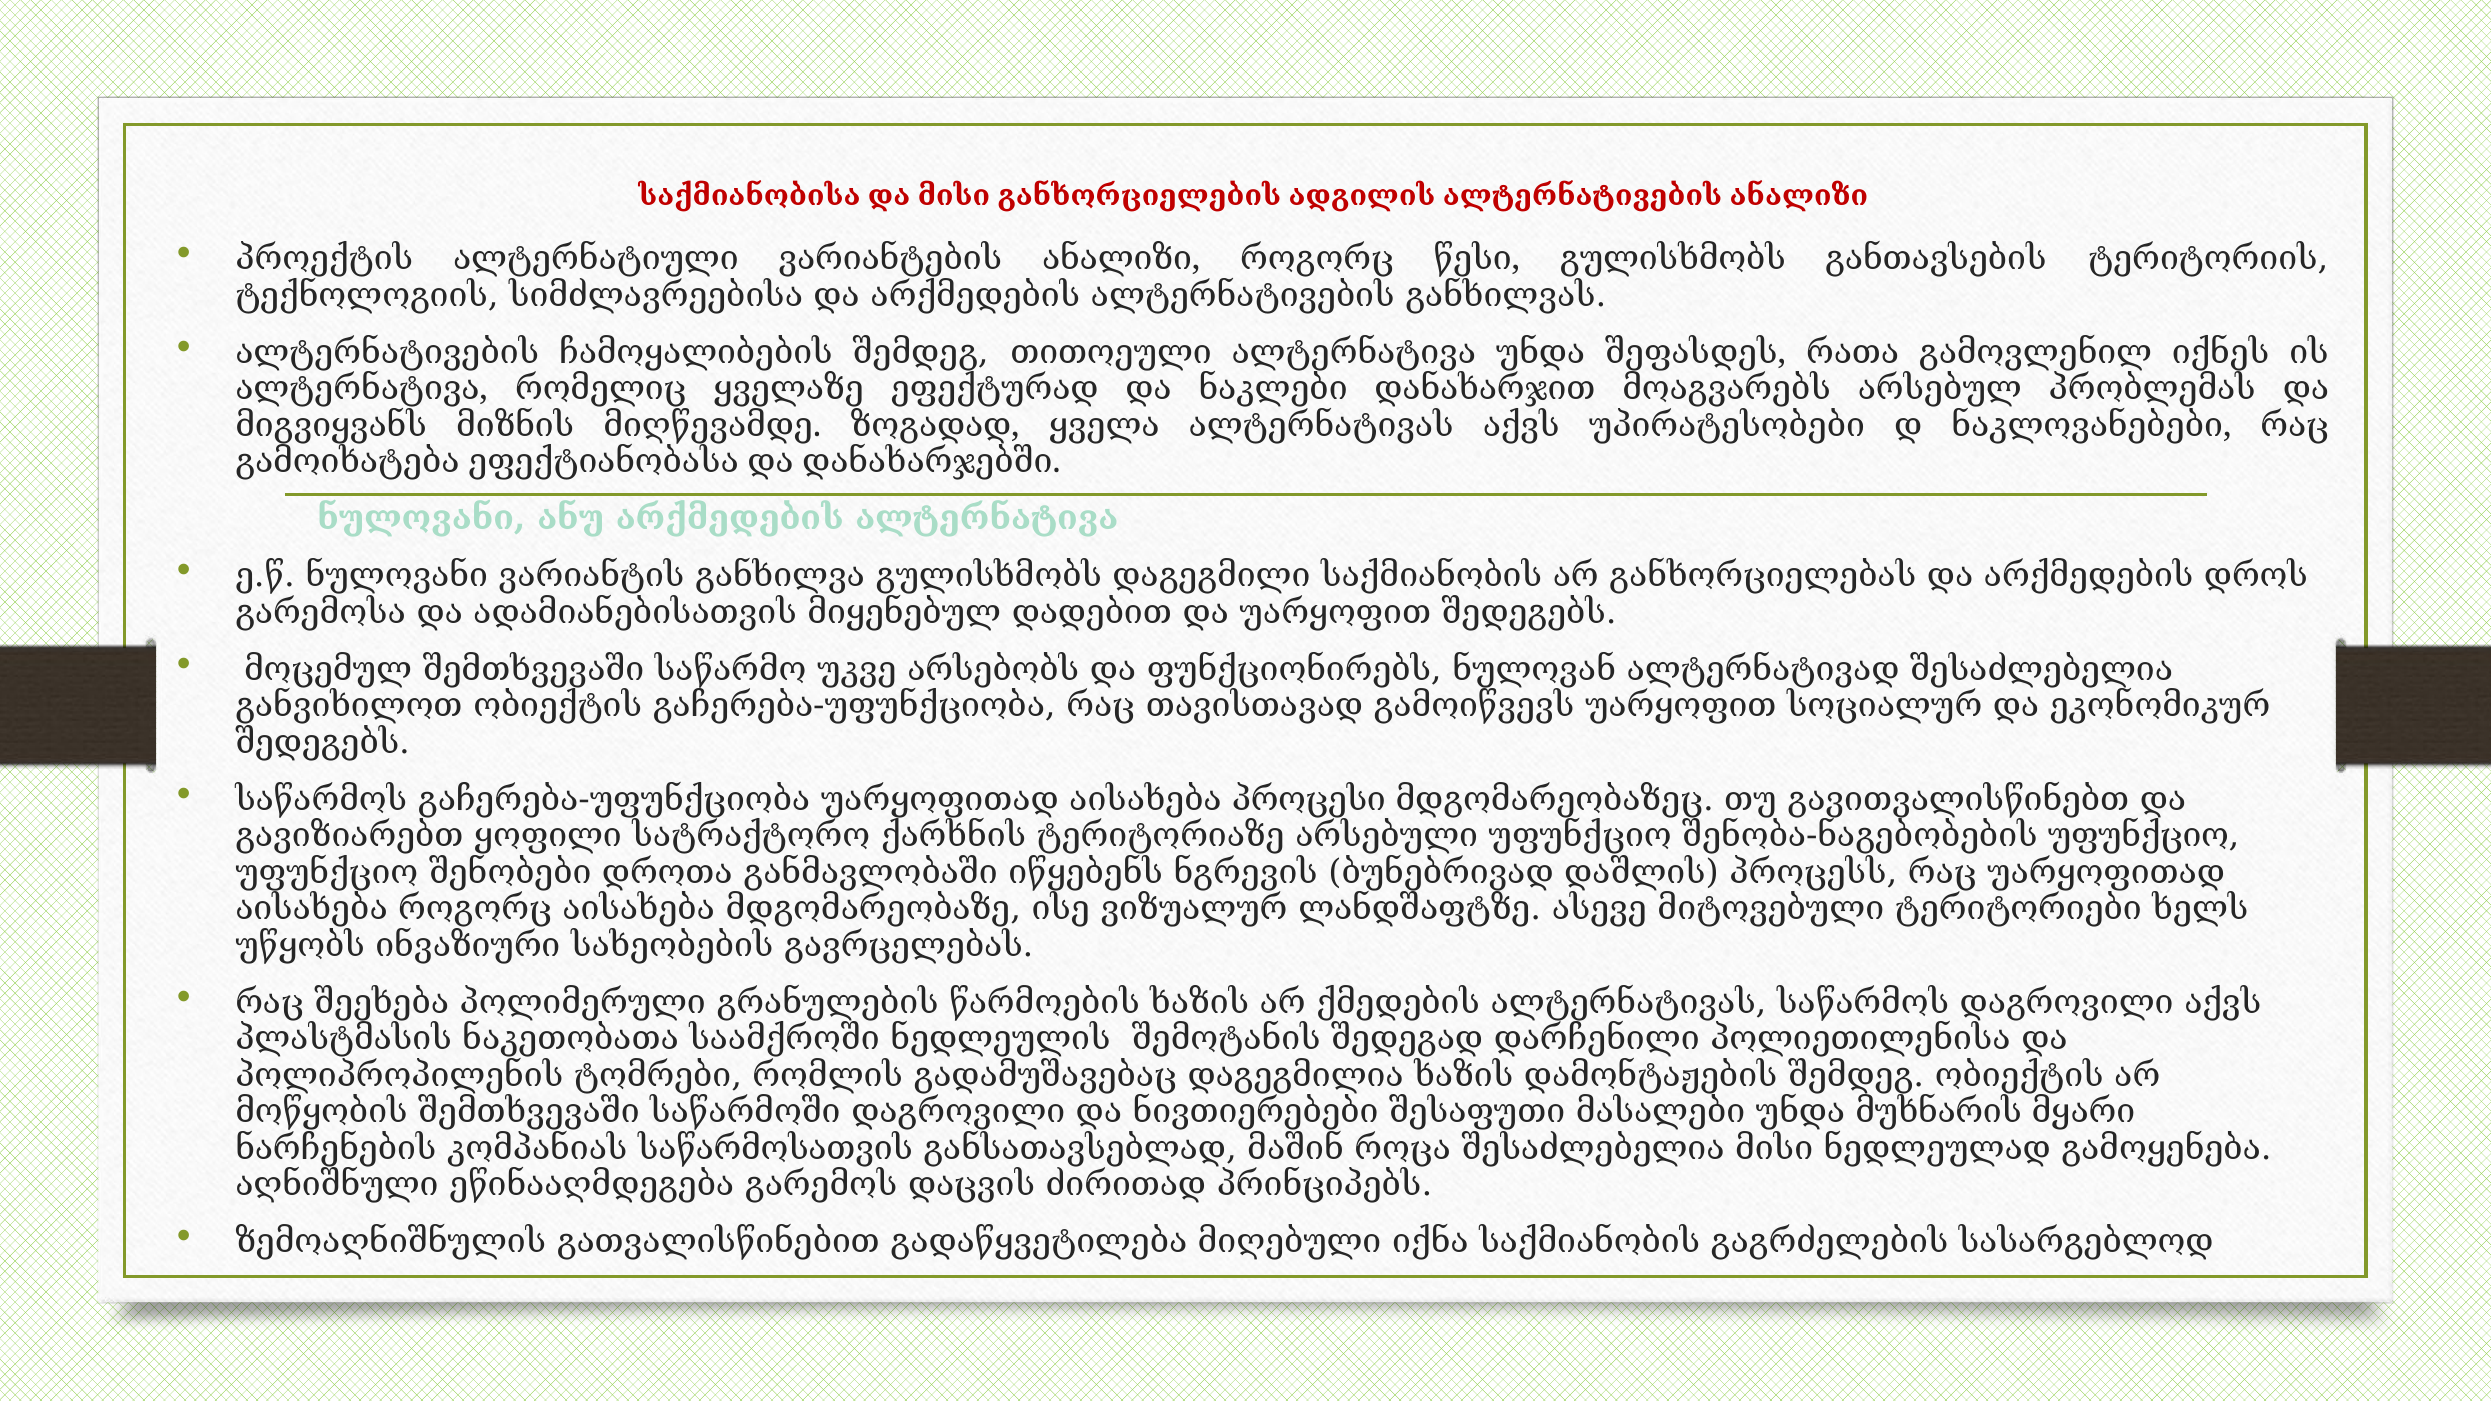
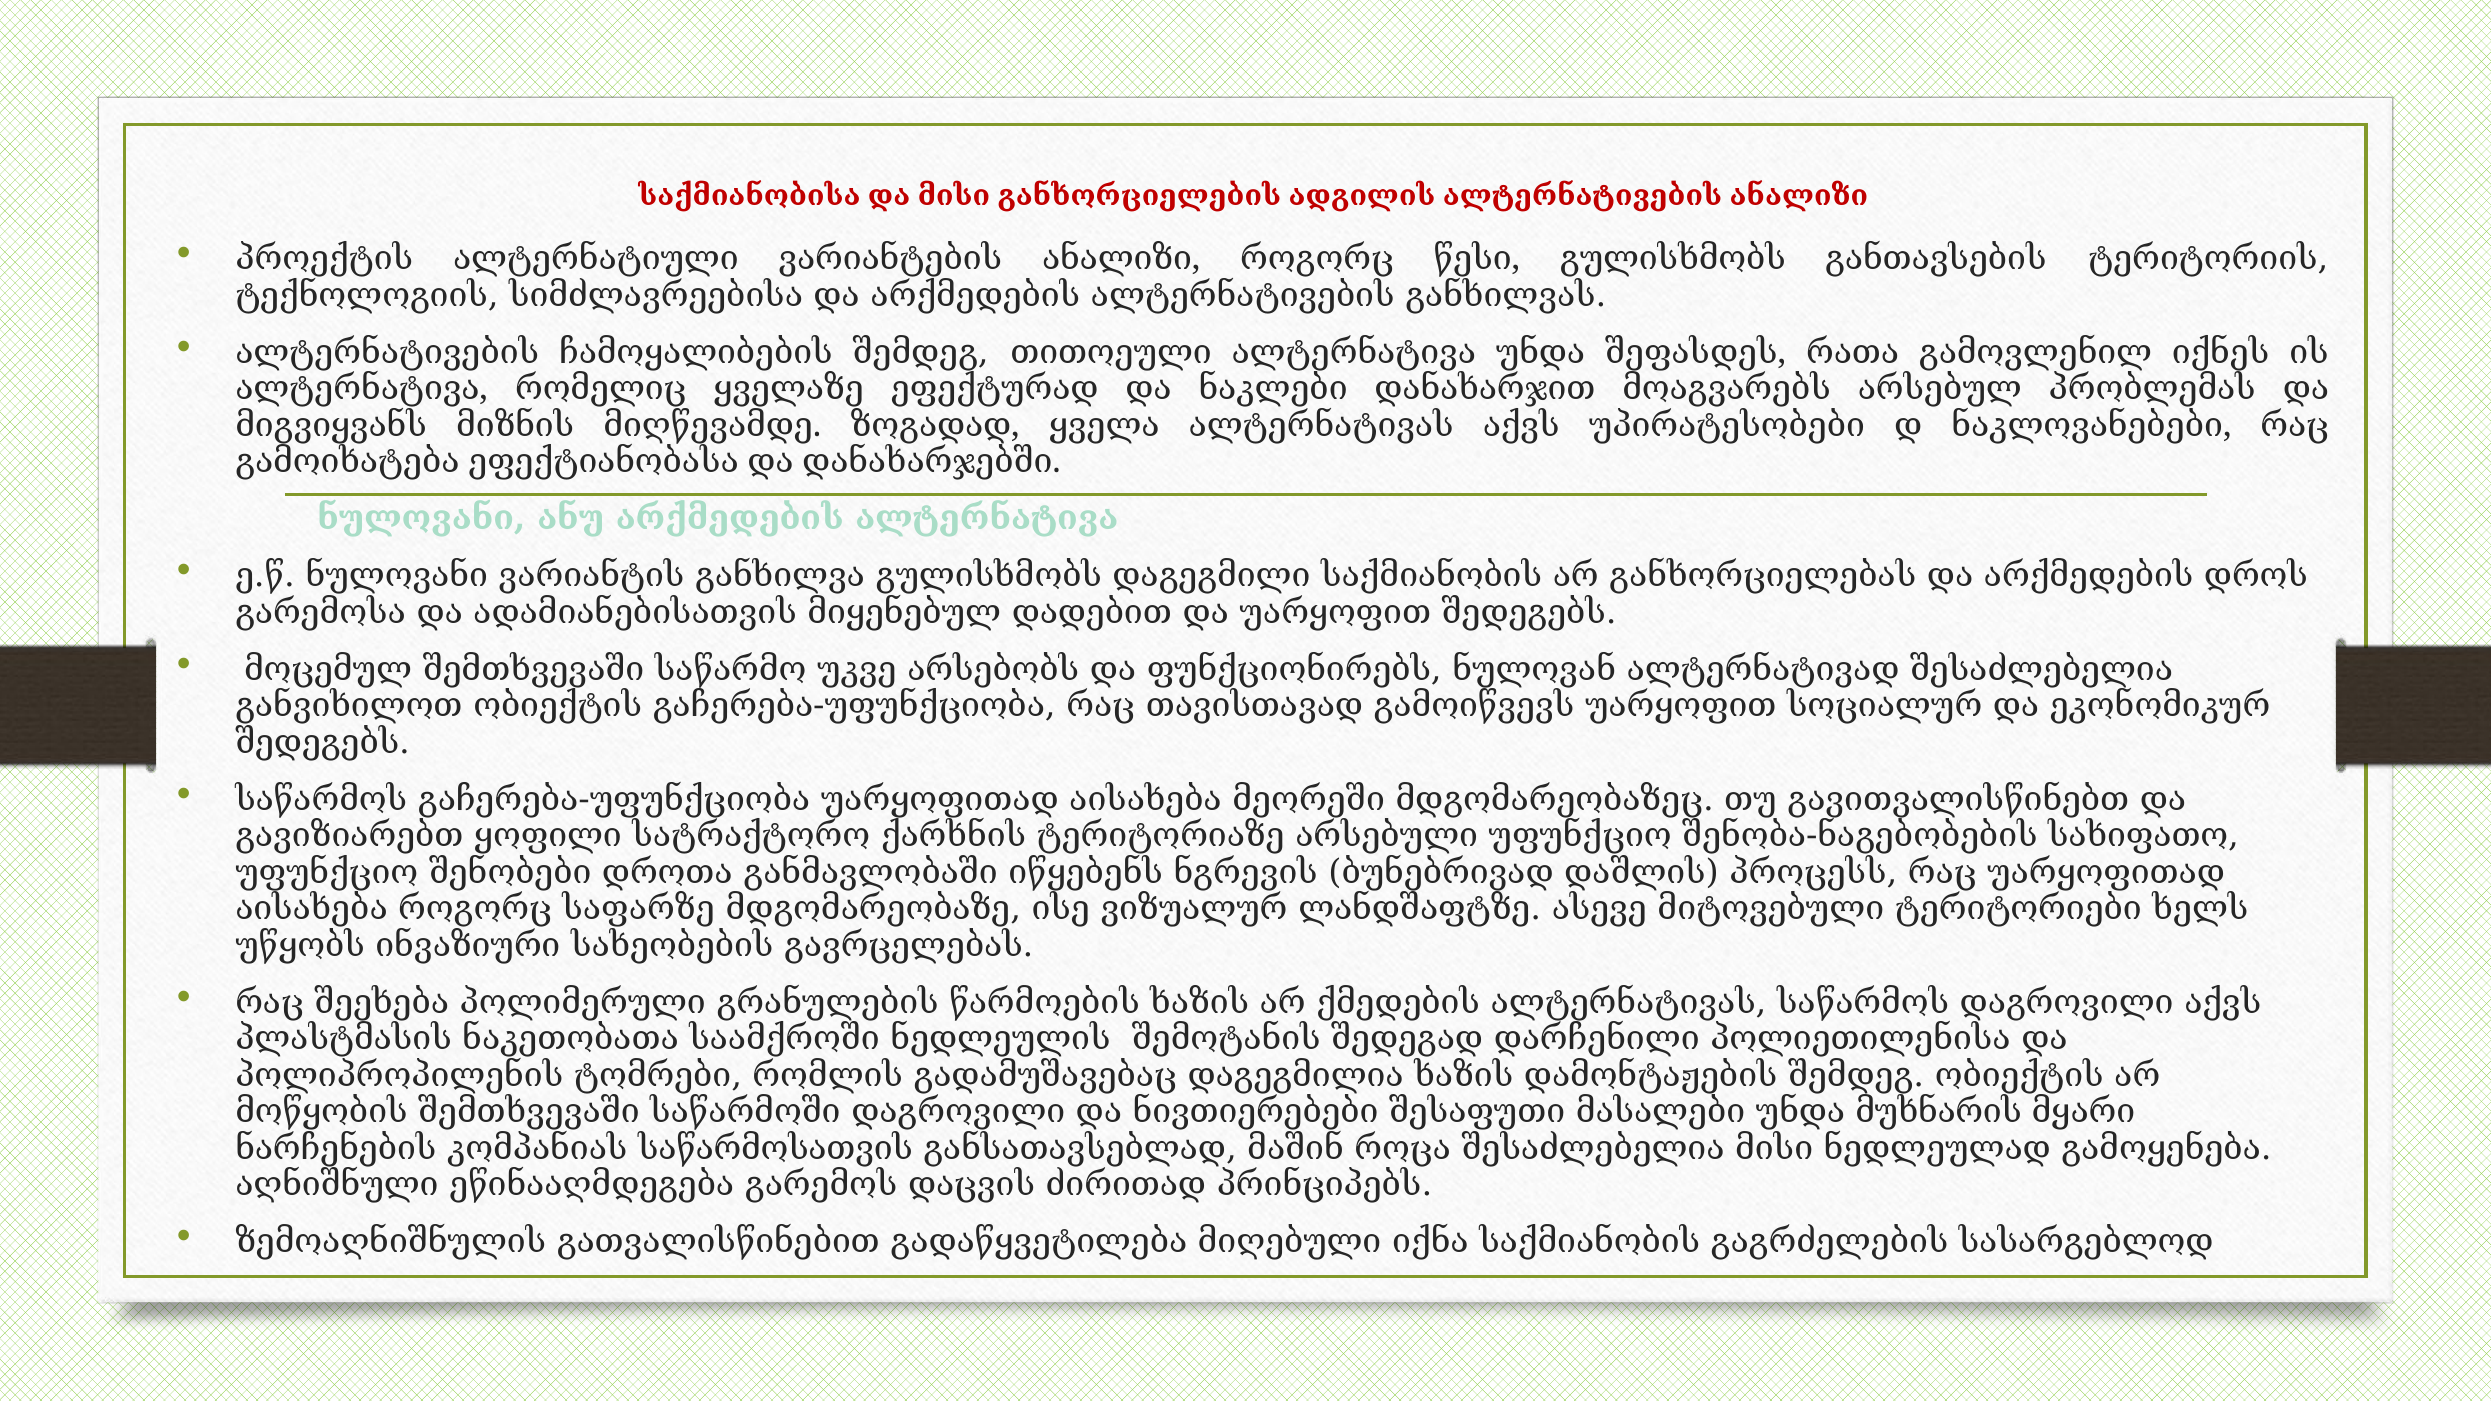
პროცესი: პროცესი -> მეორეში (1309, 799)
შენობა-ნაგებობების უფუნქციო: უფუნქციო -> სახიფათო (2144, 836)
როგორც აისახება: აისახება -> საფარზე (639, 909)
